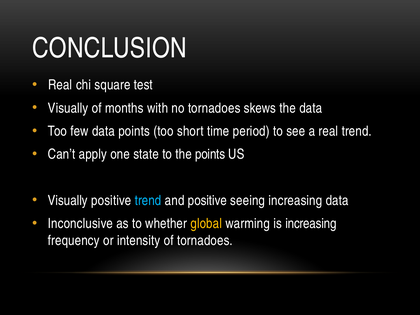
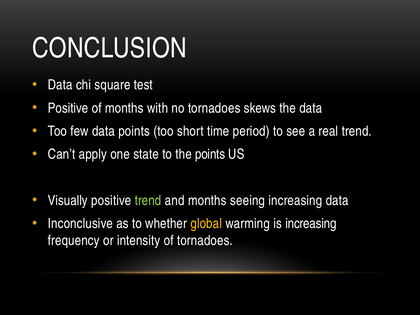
Real: Real -> Data (60, 85)
Visually: Visually -> Positive (68, 108)
trend colour: light blue -> light green (148, 200)
and positive: positive -> months (207, 200)
